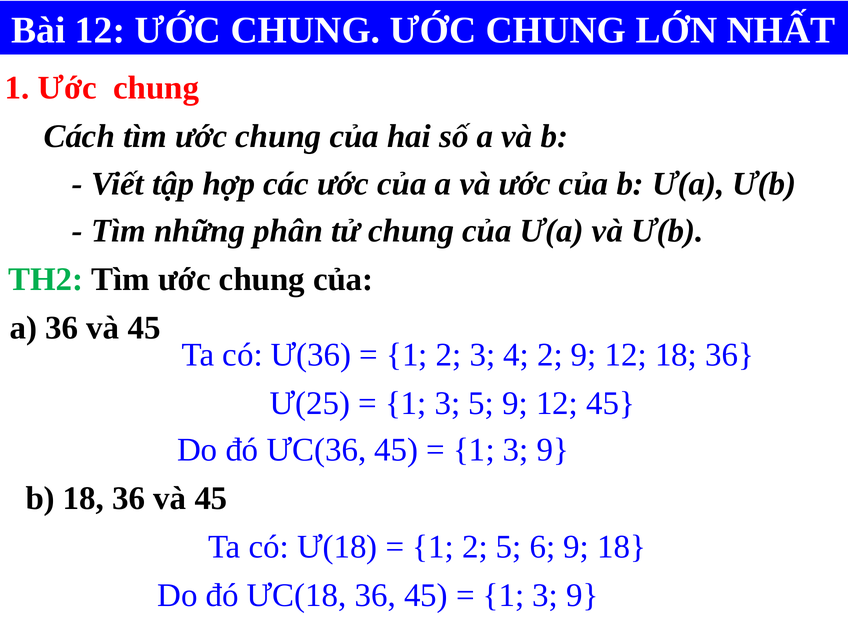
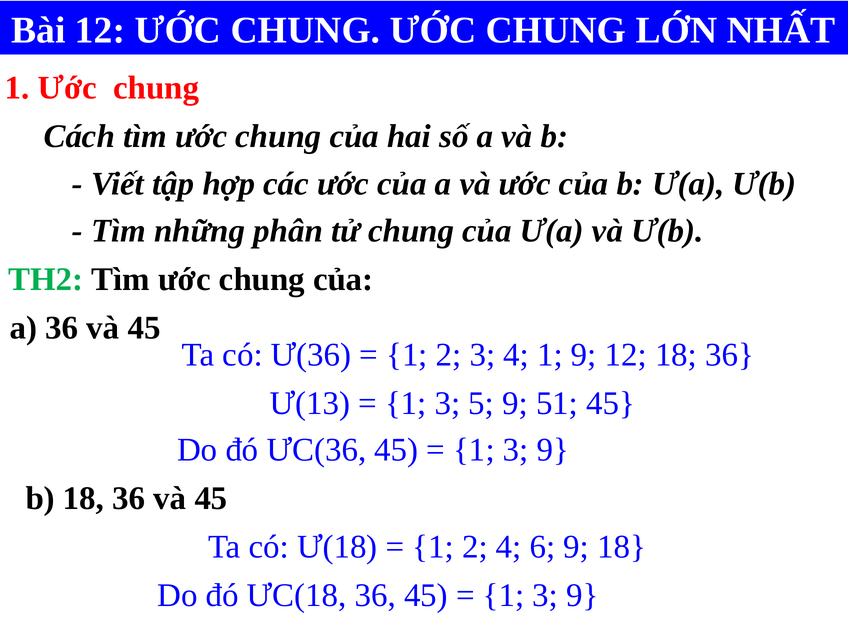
4 2: 2 -> 1 (550, 355)
Ư(25: Ư(25 -> Ư(13 (310, 403)
5 9 12: 12 -> 51 (557, 403)
2 5: 5 -> 4 (509, 547)
